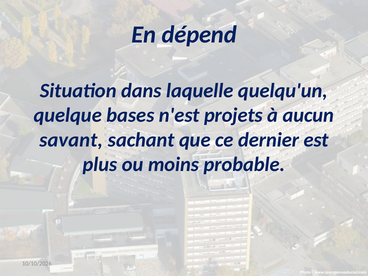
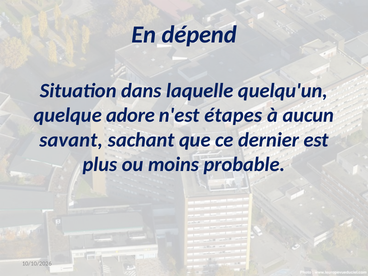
bases: bases -> adore (130, 115)
projets: projets -> étapes (233, 115)
